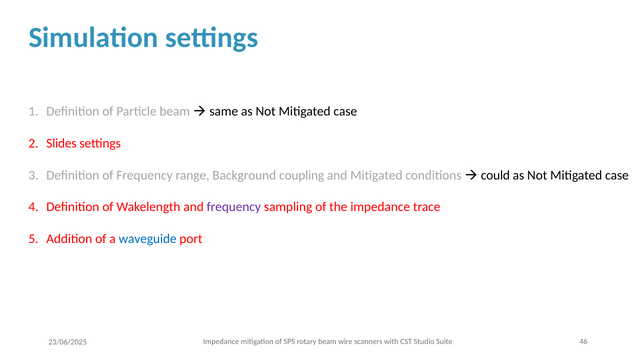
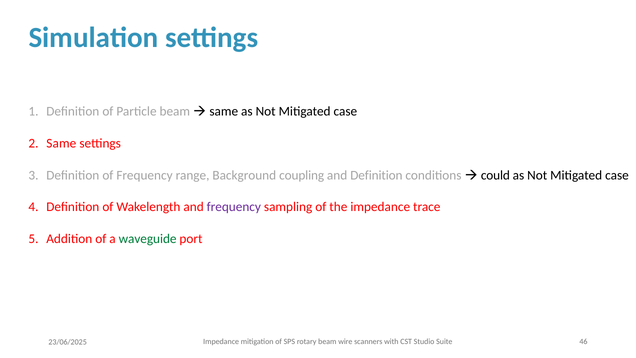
Slides: Slides -> Same (61, 143)
and Mitigated: Mitigated -> Definition (376, 175)
waveguide colour: blue -> green (148, 239)
